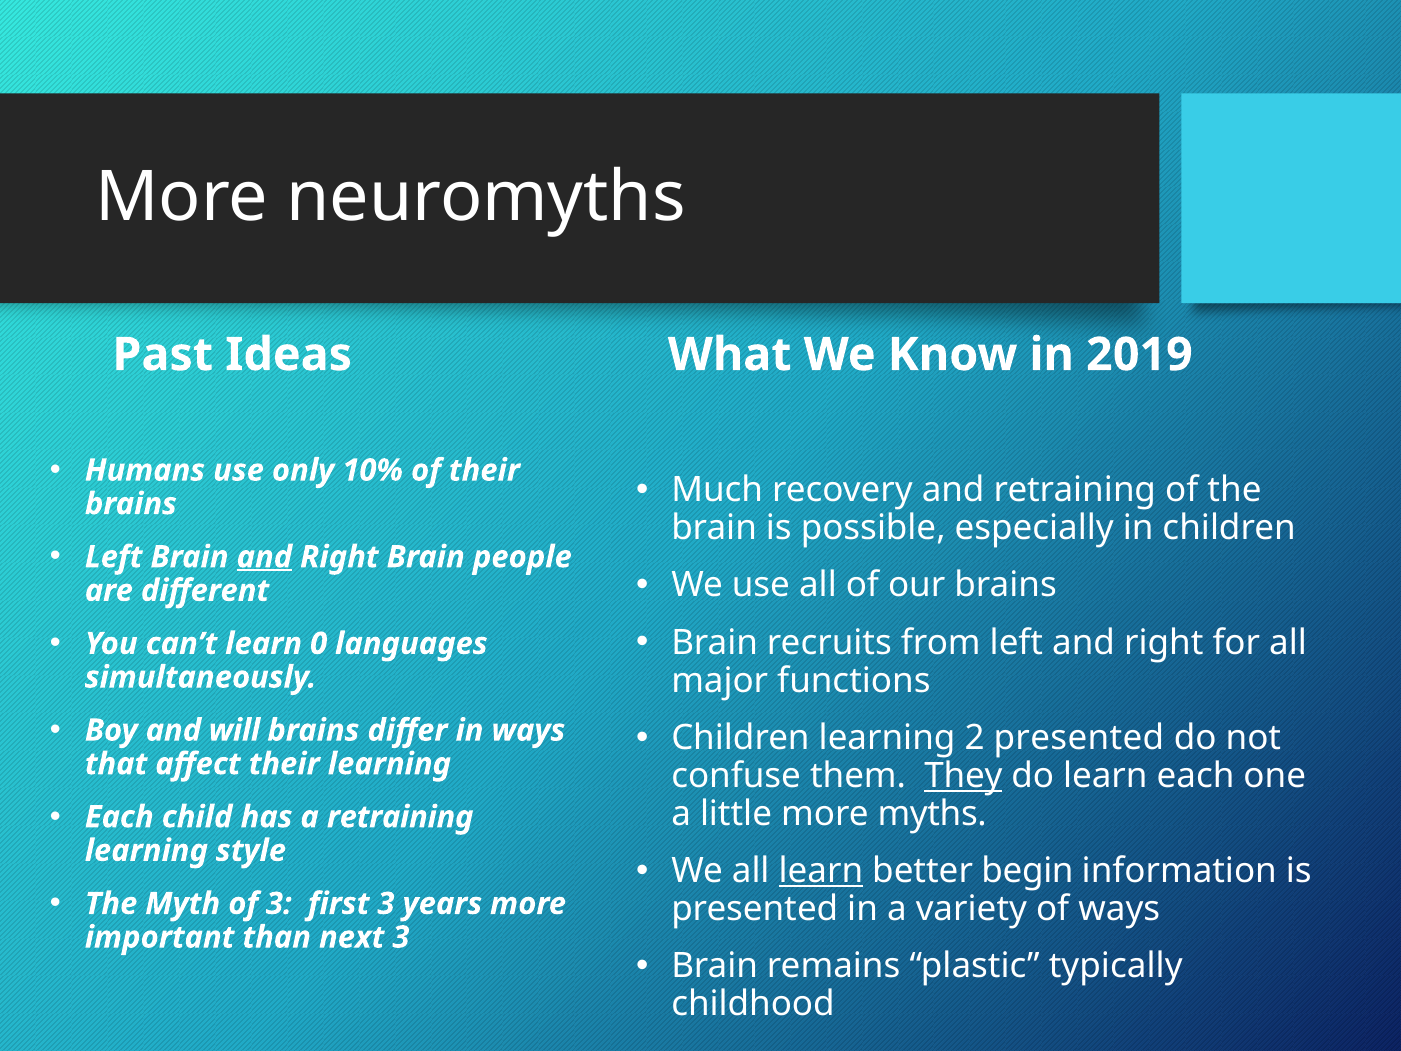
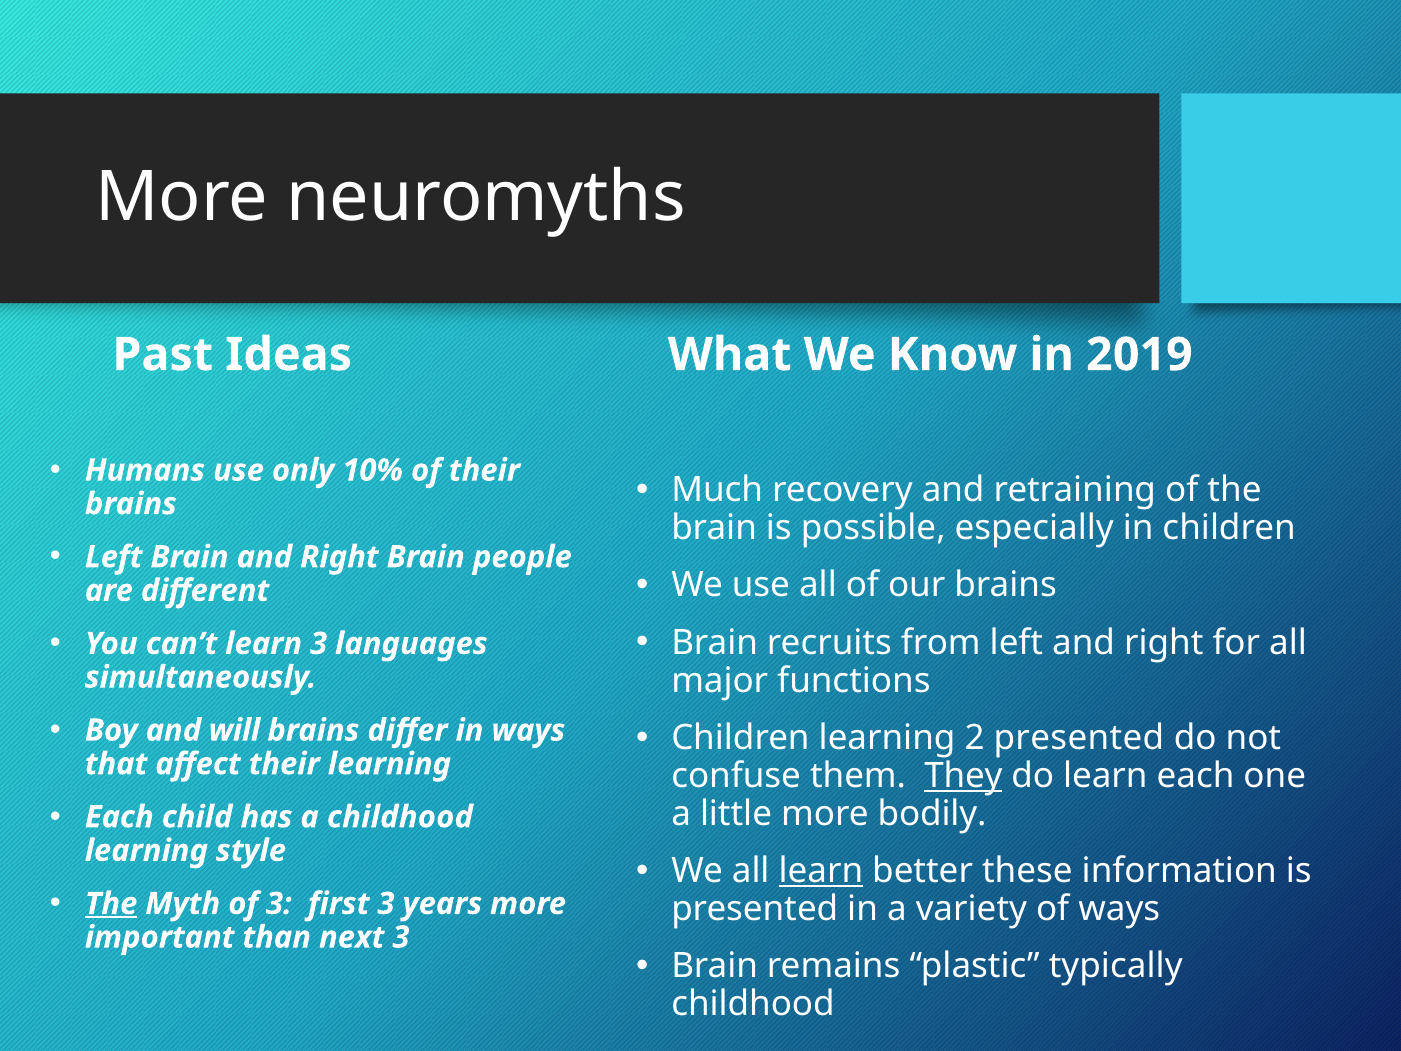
and underline: present -> none (264, 557)
learn 0: 0 -> 3 (319, 644)
a retraining: retraining -> childhood (400, 817)
myths: myths -> bodily (932, 813)
begin: begin -> these (1027, 871)
The underline: none -> present (111, 904)
